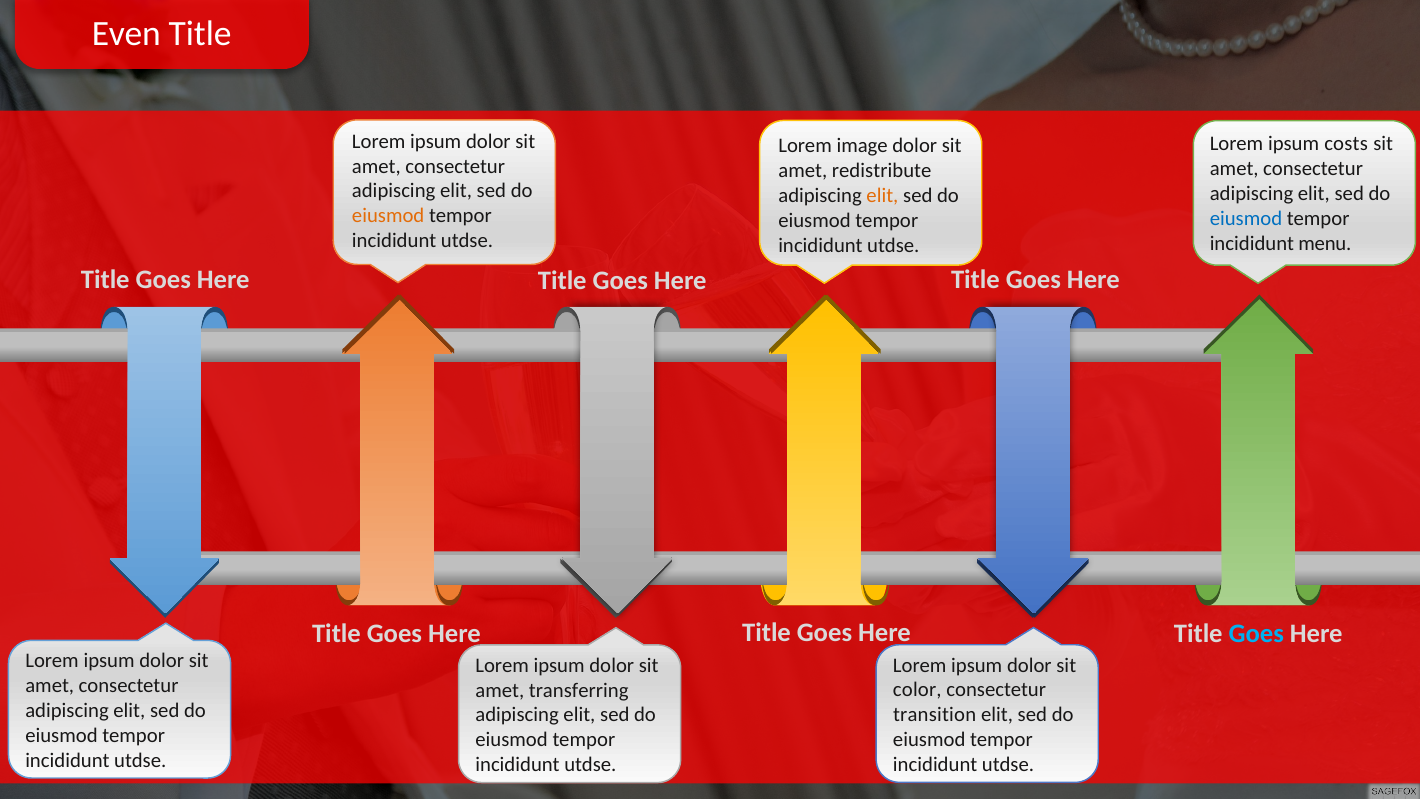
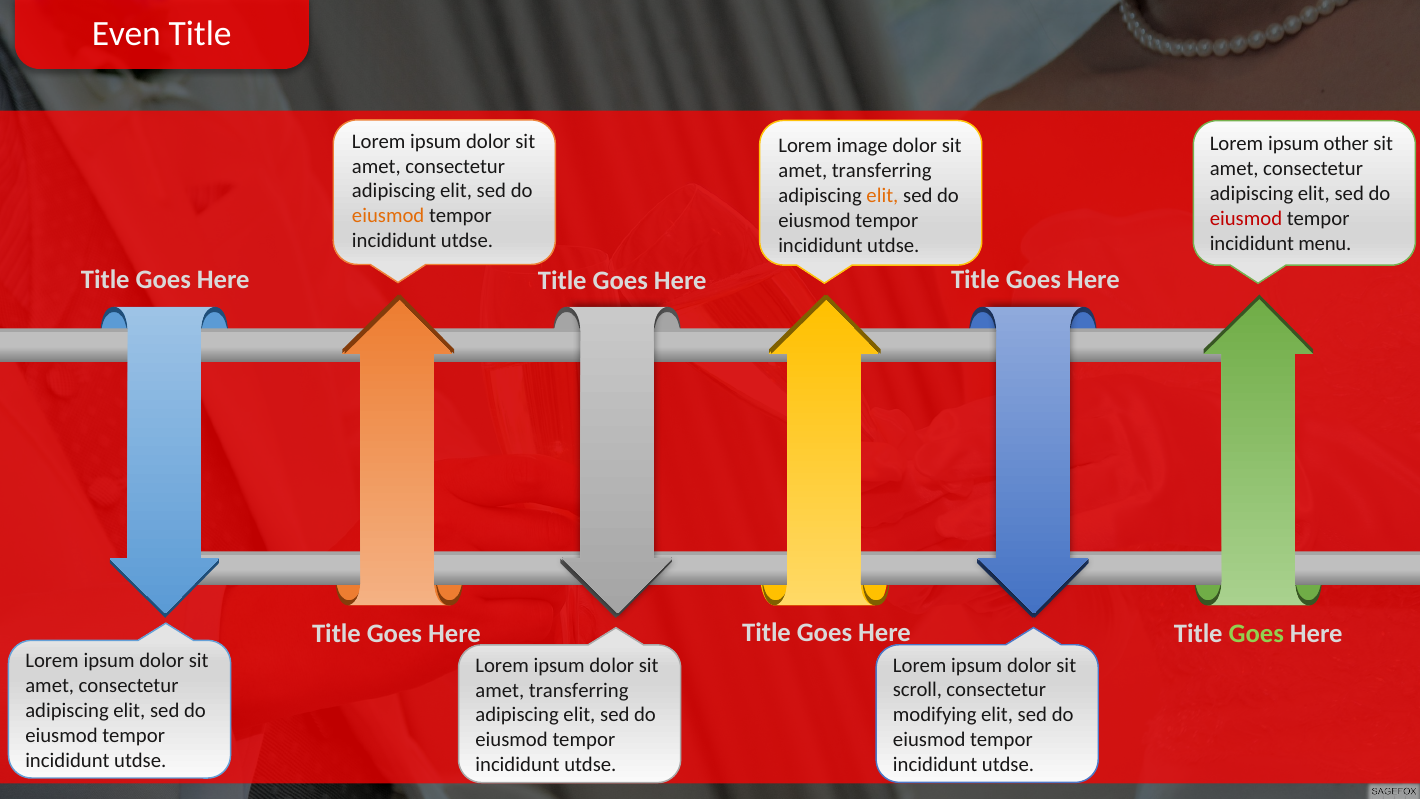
costs: costs -> other (1346, 144)
redistribute: redistribute -> transferring (882, 171)
eiusmod colour: blue -> red (1246, 218)
Goes colour: light blue -> light green (1256, 633)
color: color -> scroll (917, 690)
transition: transition -> modifying (935, 715)
